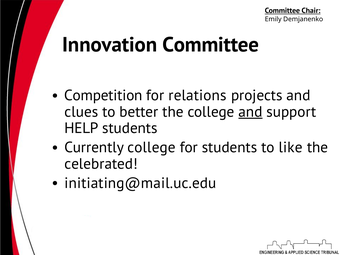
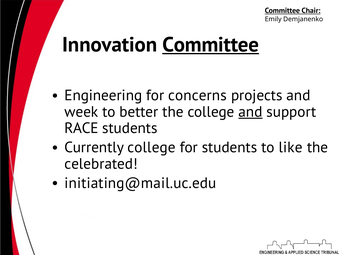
Committee underline: none -> present (211, 45)
Competition: Competition -> Engineering (103, 96)
relations: relations -> concerns (198, 96)
clues: clues -> week (81, 112)
HELP: HELP -> RACE (81, 128)
